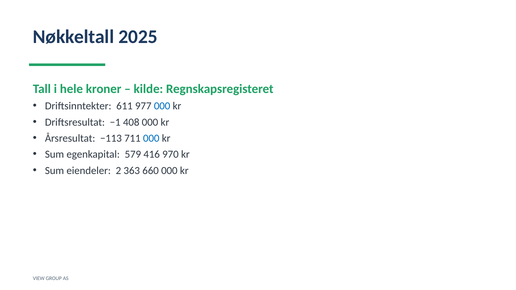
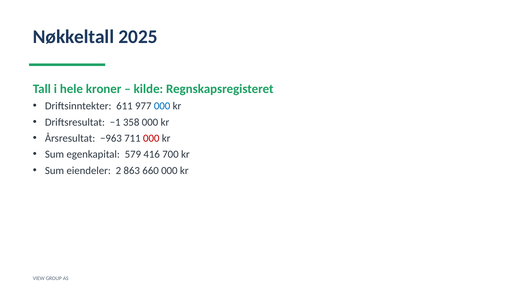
408: 408 -> 358 (131, 122)
−113: −113 -> −963 (111, 138)
000 colour: blue -> red (151, 138)
970: 970 -> 700 (170, 155)
363: 363 -> 863 (132, 171)
